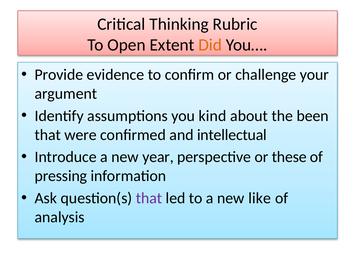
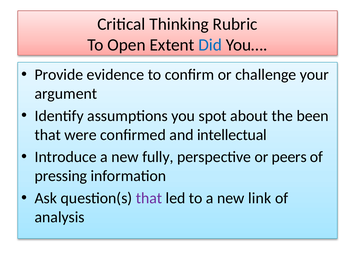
Did colour: orange -> blue (210, 45)
kind: kind -> spot (213, 116)
year: year -> fully (158, 157)
these: these -> peers (289, 157)
like: like -> link (260, 198)
